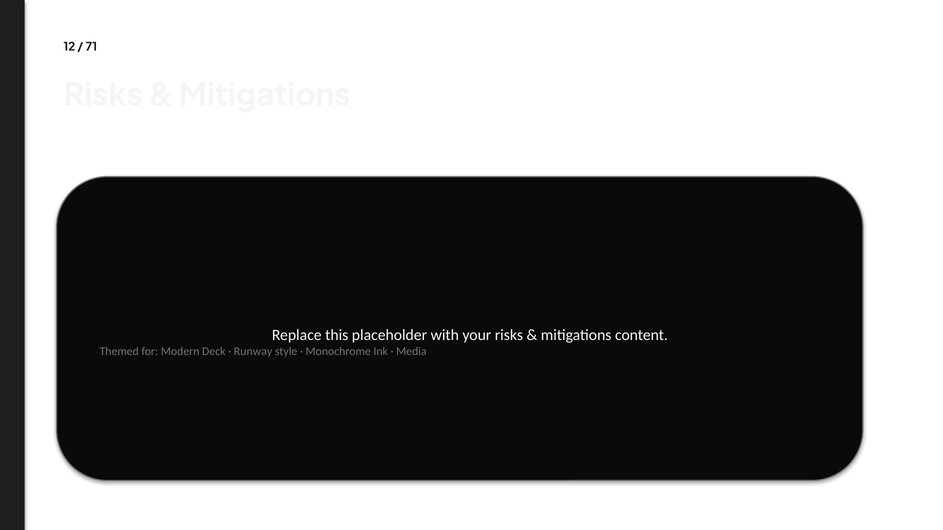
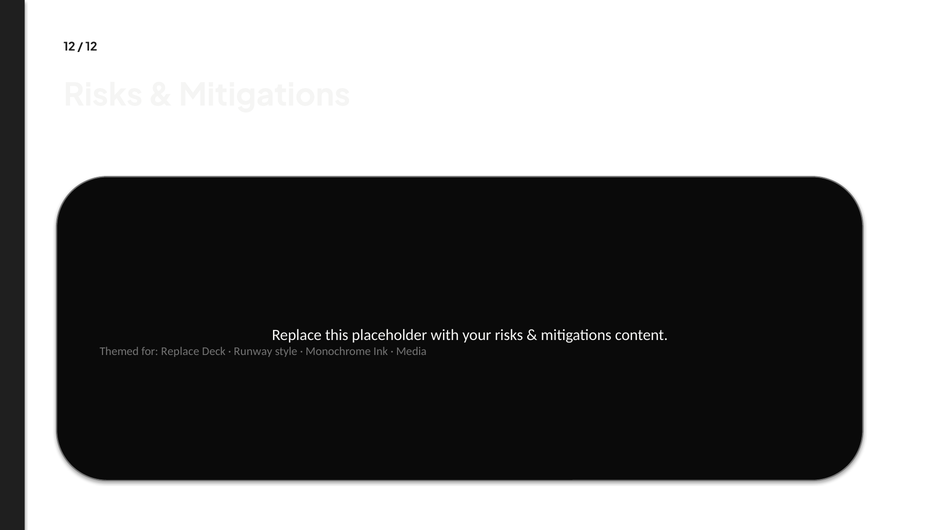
71: 71 -> 12 (91, 47)
for Modern: Modern -> Replace (180, 351)
